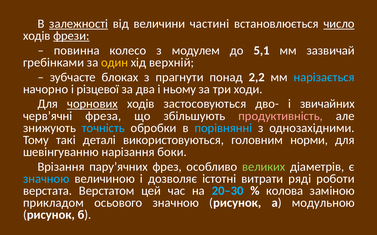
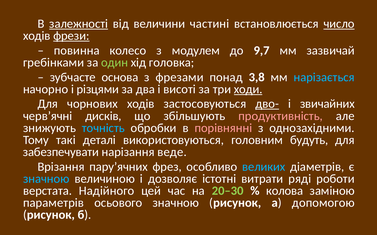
5,1: 5,1 -> 9,7 (262, 51)
один colour: yellow -> light green (115, 63)
верхній: верхній -> головка (172, 63)
блоках: блоках -> основа (120, 77)
прагнути: прагнути -> фрезами (180, 77)
2,2: 2,2 -> 3,8 (257, 77)
різцевої: різцевої -> різцями (98, 89)
ньому: ньому -> висоті (180, 89)
ходи underline: none -> present (248, 89)
чорнових underline: present -> none (92, 104)
дво- underline: none -> present (267, 104)
фреза: фреза -> дисків (103, 116)
порівнянні colour: light blue -> pink (223, 128)
норми: норми -> будуть (309, 140)
шевінгуванню: шевінгуванню -> забезпечувати (61, 152)
боки: боки -> веде (172, 152)
великих colour: light green -> light blue (264, 167)
Верстатом: Верстатом -> Надійного (107, 191)
20–30 colour: light blue -> light green (228, 191)
прикладом: прикладом -> параметрів (53, 203)
модульною: модульною -> допомогою (323, 203)
